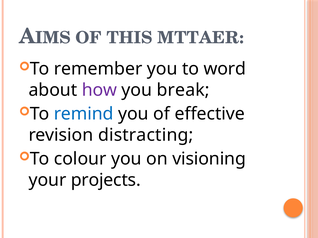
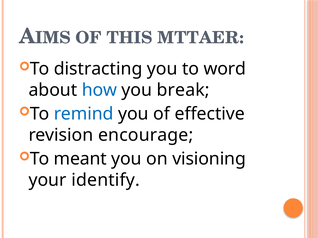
remember: remember -> distracting (98, 69)
how colour: purple -> blue (99, 90)
distracting: distracting -> encourage (146, 135)
colour: colour -> meant (80, 159)
projects: projects -> identify (106, 180)
